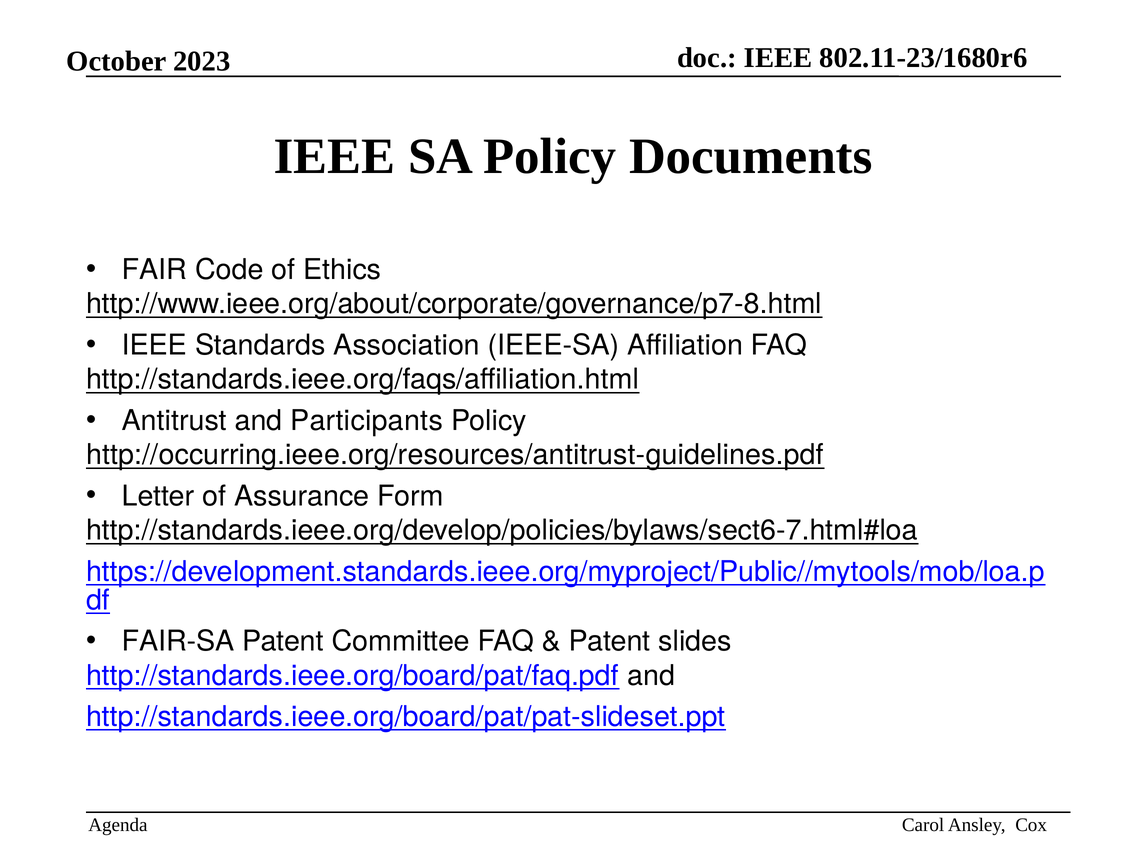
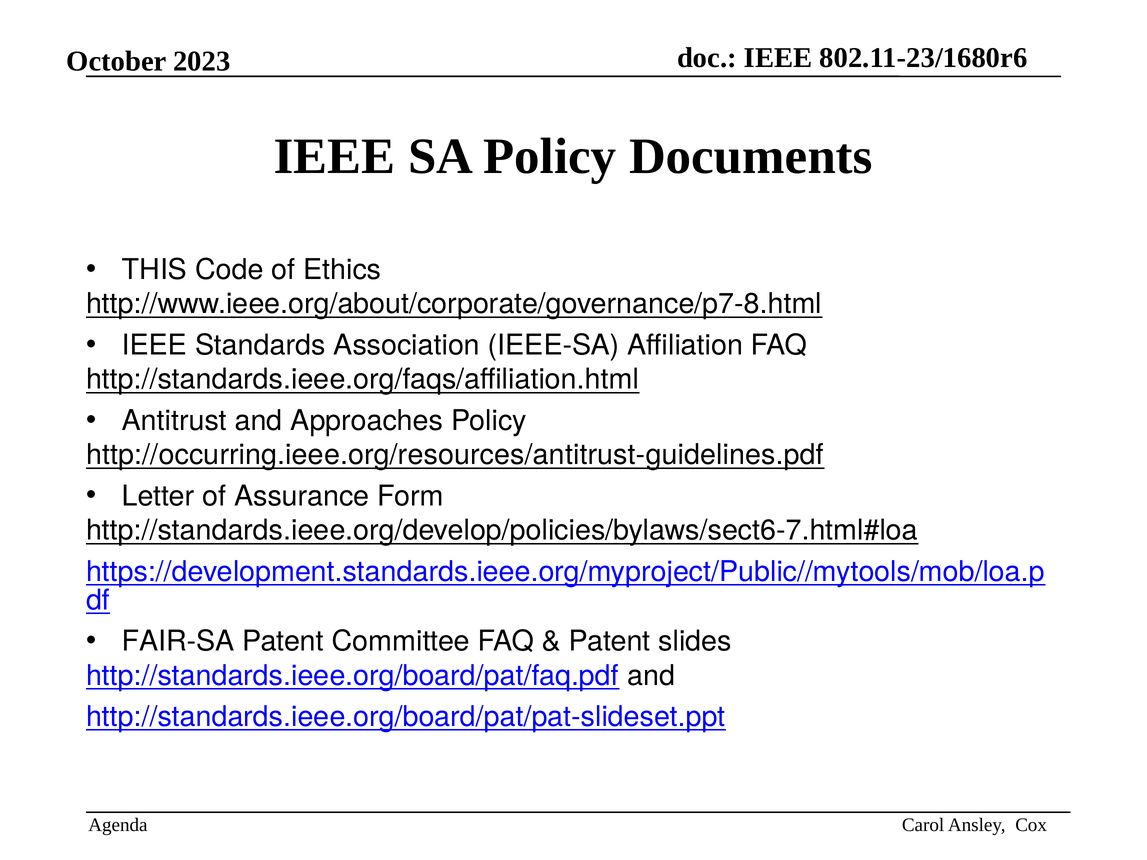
FAIR: FAIR -> THIS (154, 270)
Participants: Participants -> Approaches (367, 421)
